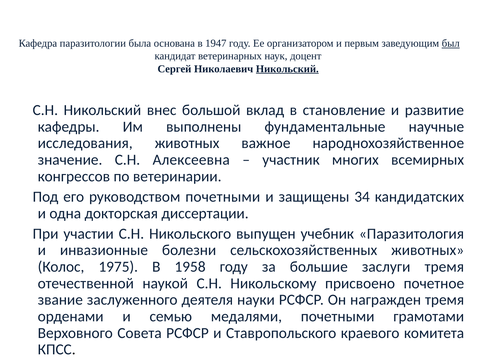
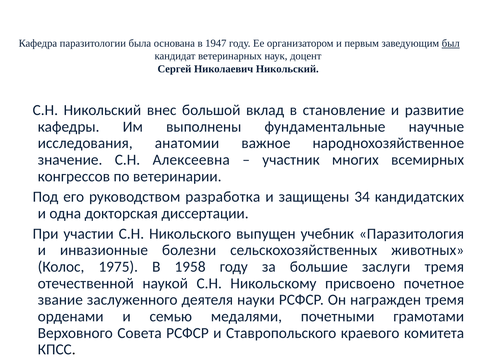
Никольский underline: present -> none (287, 69)
исследования животных: животных -> анатомии (187, 143)
руководством почетными: почетными -> разработка (223, 196)
